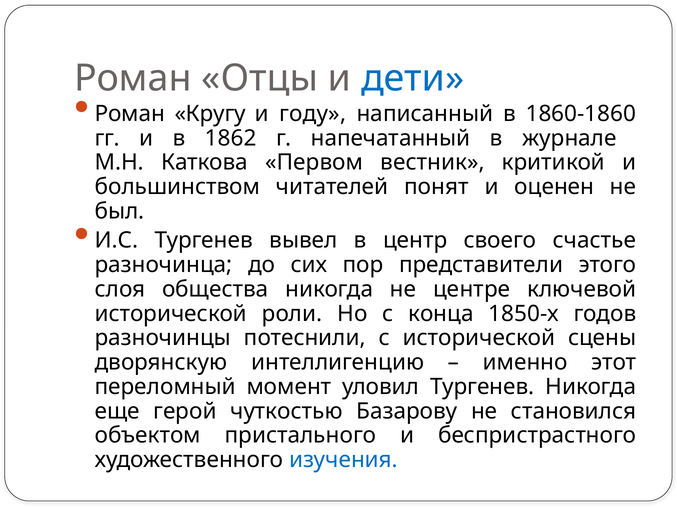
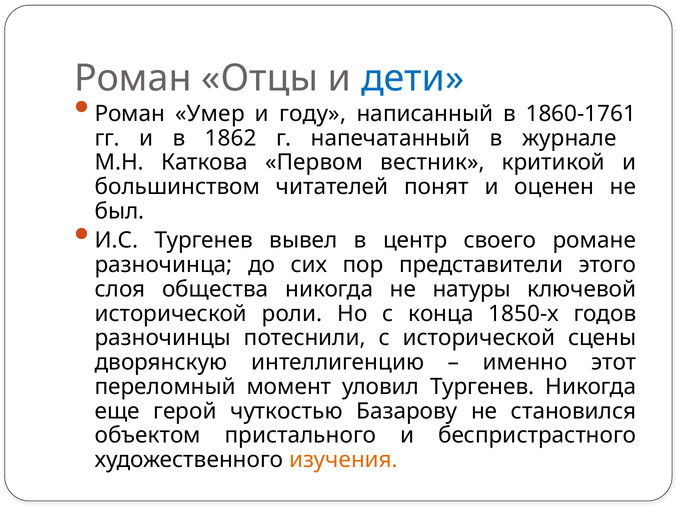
Кругу: Кругу -> Умер (210, 114)
1860-1860: 1860-1860 -> 1860-1761 (581, 114)
счастье: счастье -> романе (594, 240)
центре: центре -> натуры (472, 289)
изучения colour: blue -> orange (344, 460)
